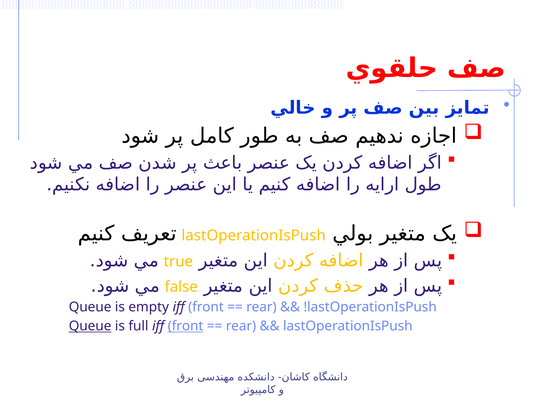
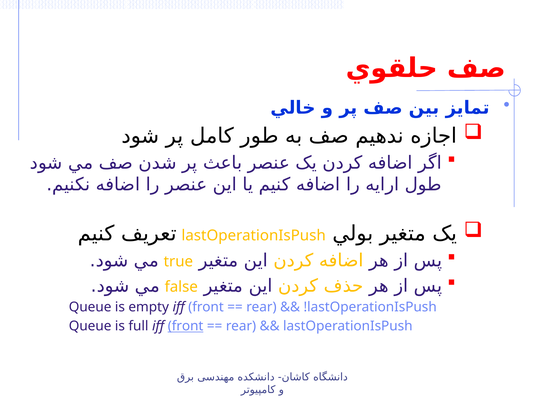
Queue underline: present -> none (90, 326)
